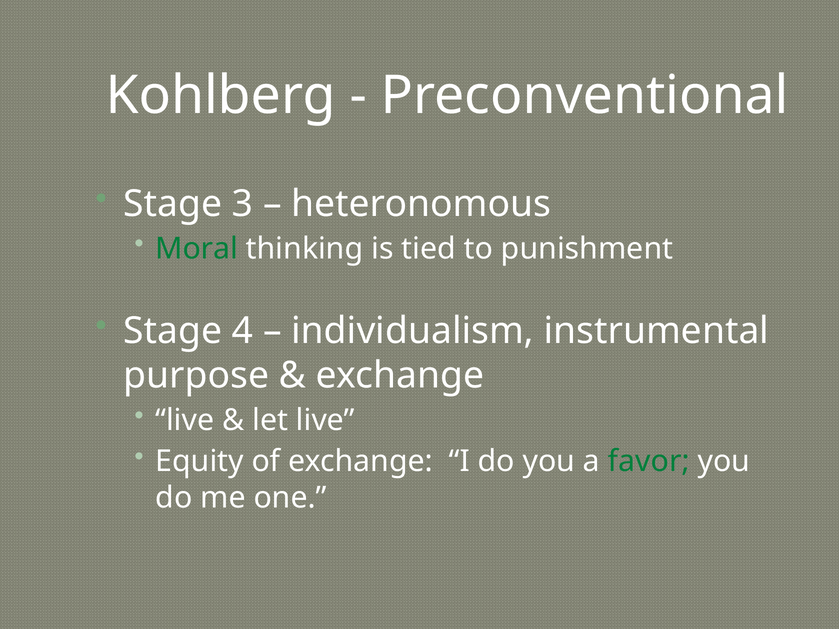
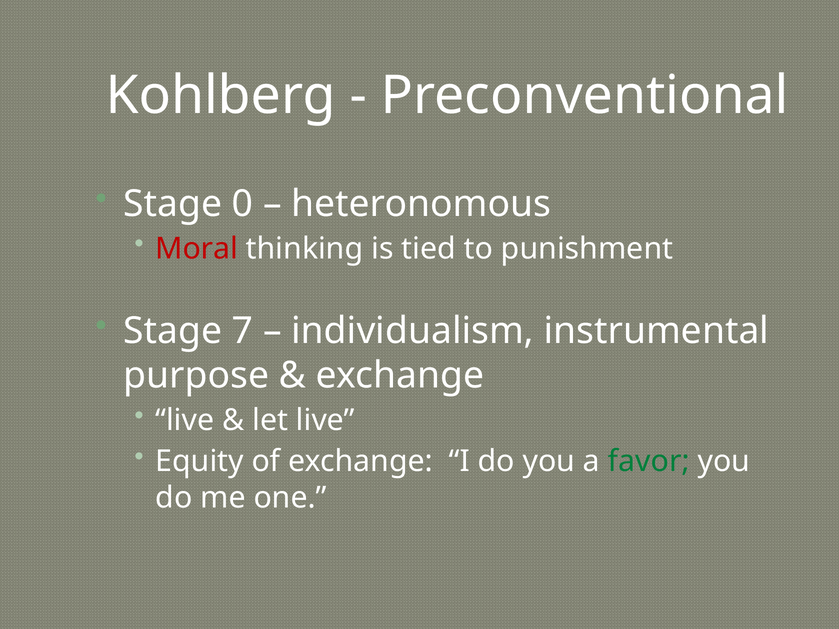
3: 3 -> 0 (243, 204)
Moral colour: green -> red (197, 249)
4: 4 -> 7 (243, 331)
